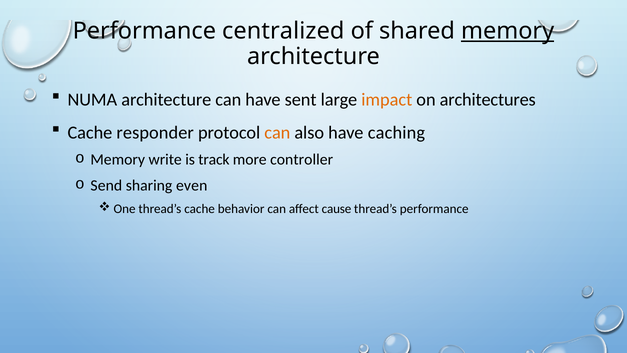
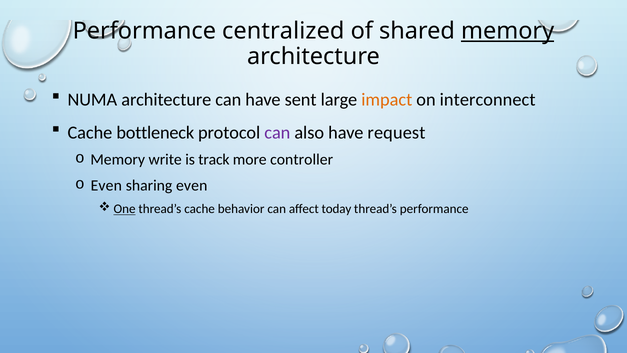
architectures: architectures -> interconnect (488, 100)
responder: responder -> bottleneck (155, 132)
can colour: orange -> purple (277, 132)
caching: caching -> request (396, 132)
Send: Send -> Even (106, 185)
One underline: none -> present (125, 209)
cause: cause -> today (336, 209)
